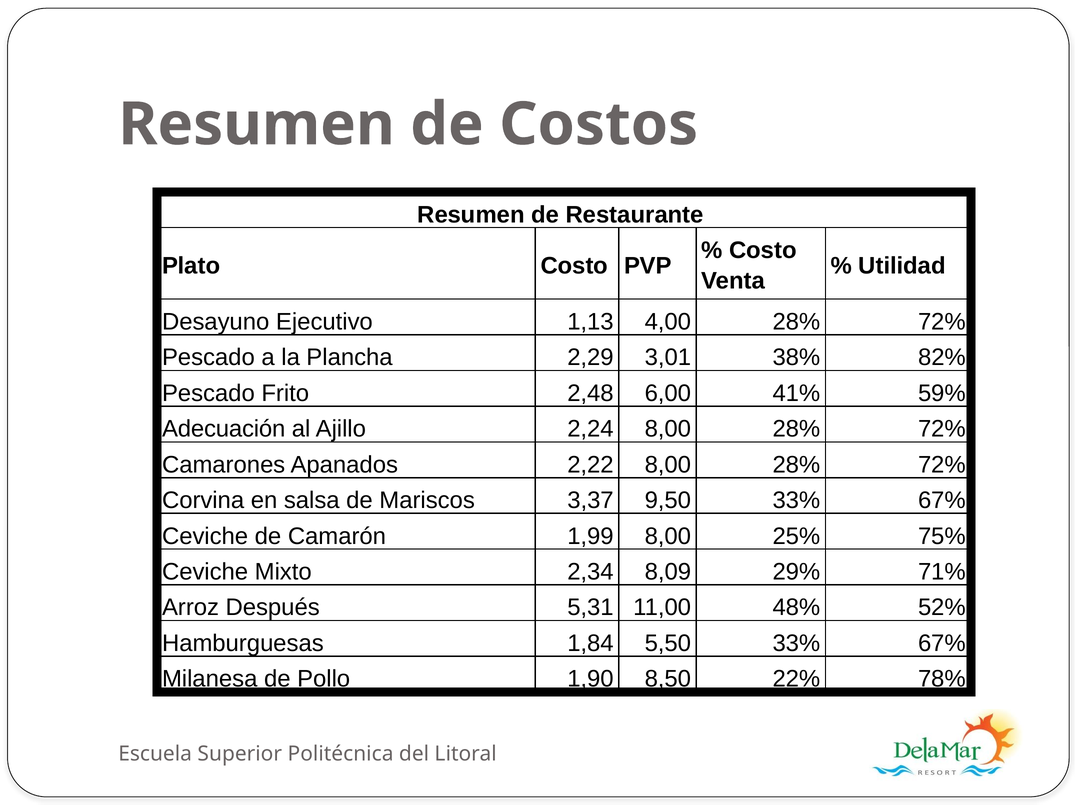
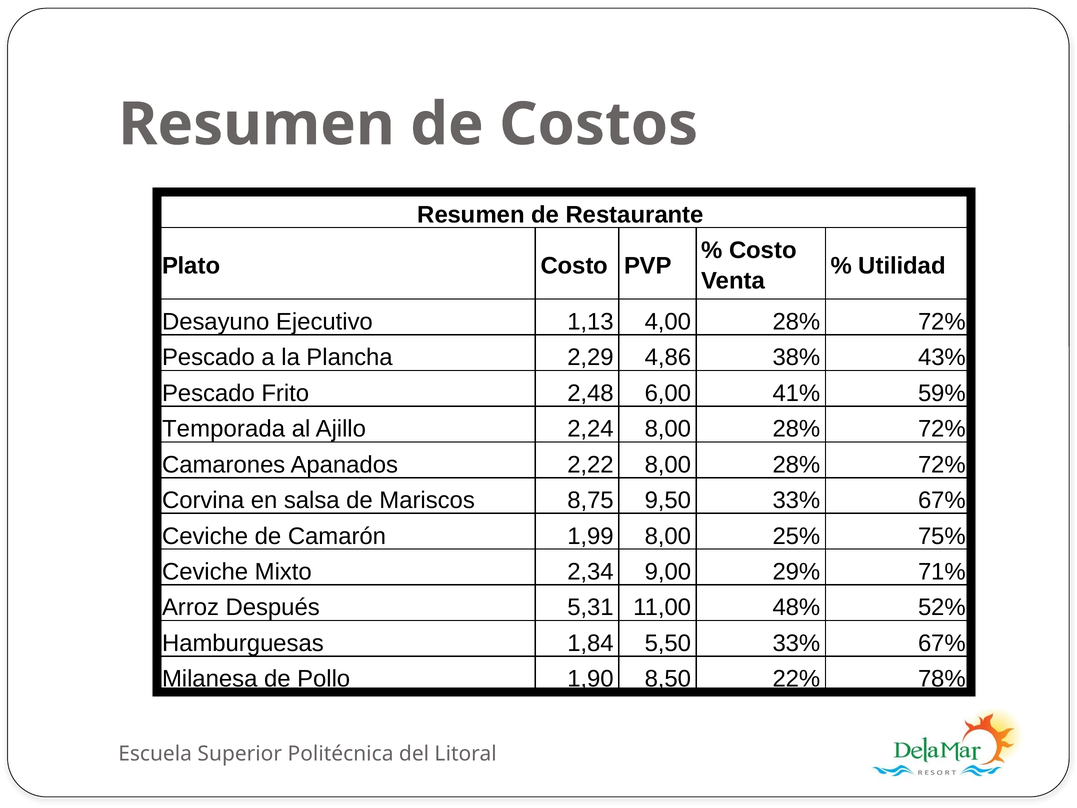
3,01: 3,01 -> 4,86 (668, 357)
82%: 82% -> 43% (942, 357)
Adecuación: Adecuación -> Temporada (224, 429)
3,37: 3,37 -> 8,75 (591, 500)
8,09: 8,09 -> 9,00 (668, 572)
